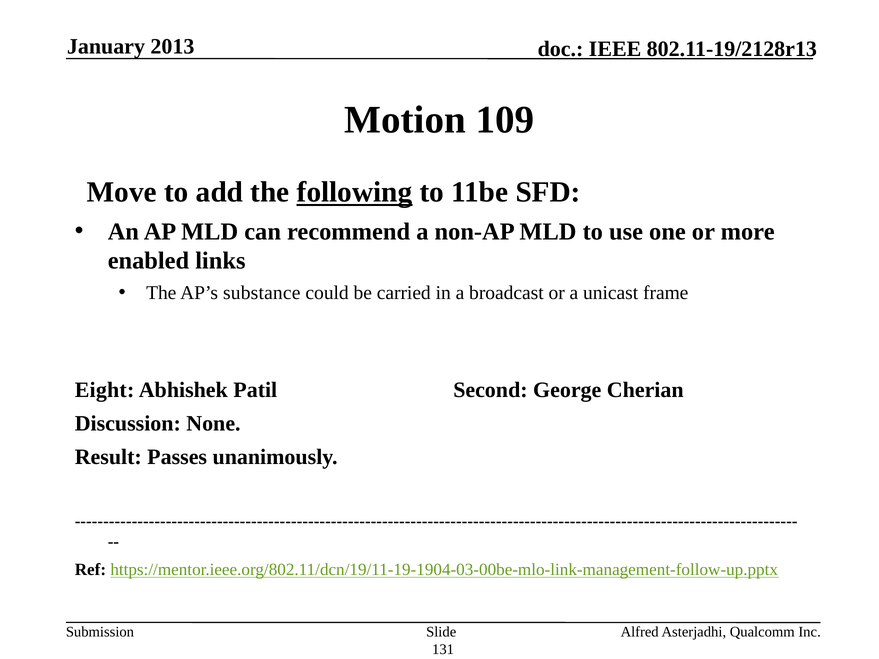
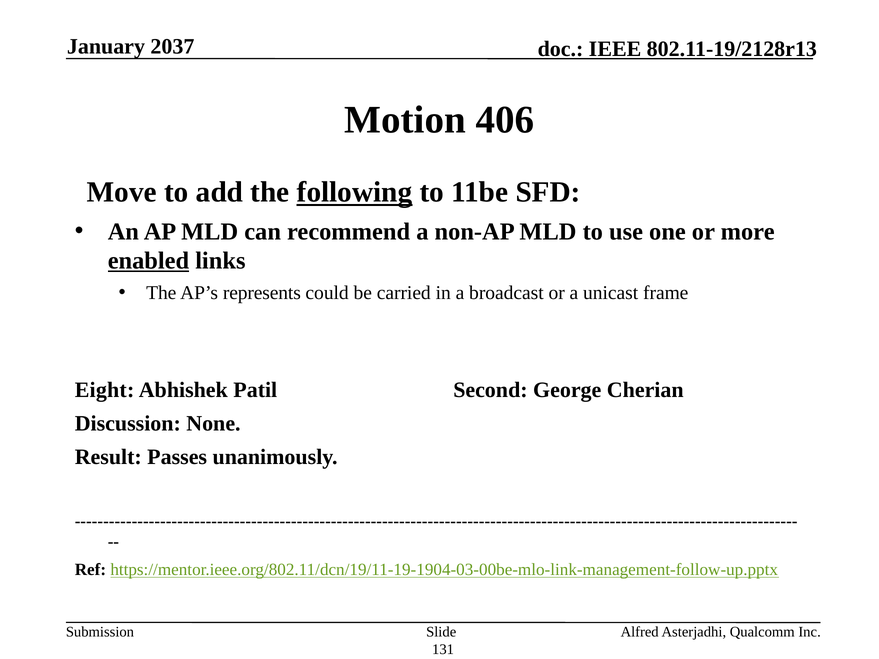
2013: 2013 -> 2037 (172, 47)
109: 109 -> 406 (505, 120)
enabled underline: none -> present (148, 261)
substance: substance -> represents (262, 293)
